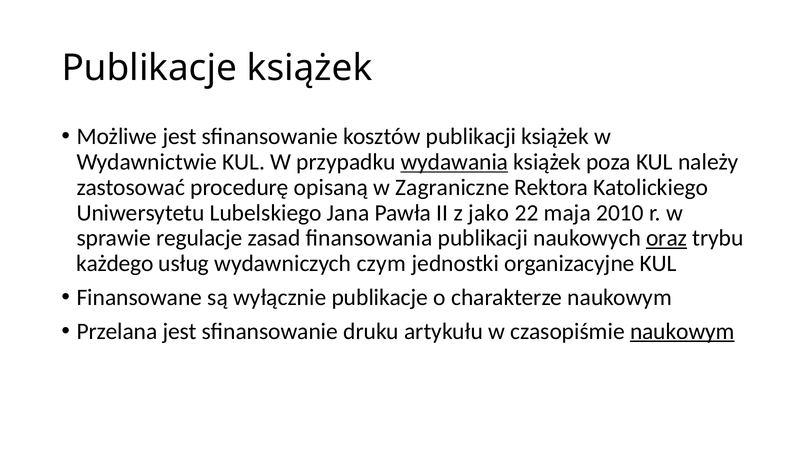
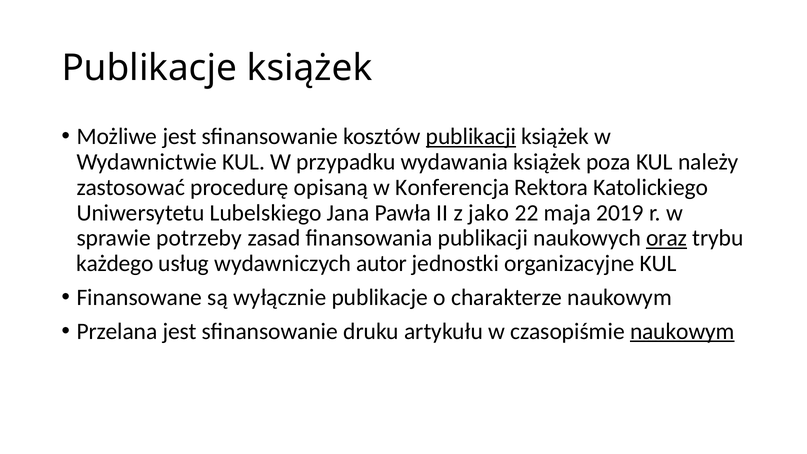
publikacji underline: none -> present (471, 136)
wydawania underline: present -> none (454, 162)
Zagraniczne: Zagraniczne -> Konferencja (452, 187)
2010: 2010 -> 2019 (620, 213)
regulacje: regulacje -> potrzeby (199, 238)
czym: czym -> autor (382, 264)
